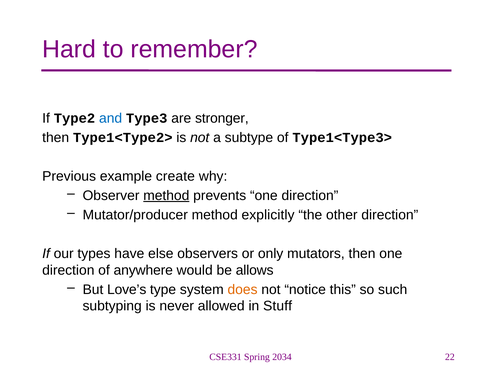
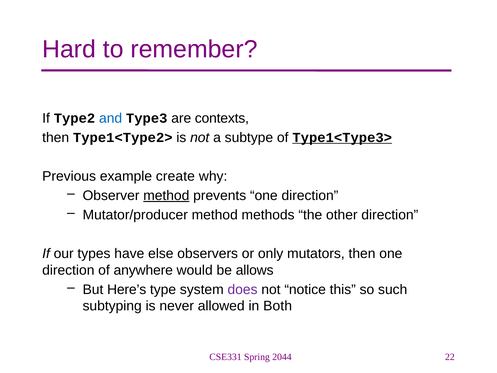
stronger: stronger -> contexts (222, 118)
Type1<Type3> underline: none -> present (342, 137)
explicitly: explicitly -> methods (268, 215)
Love’s: Love’s -> Here’s (127, 289)
does colour: orange -> purple (243, 289)
Stuff: Stuff -> Both (278, 306)
2034: 2034 -> 2044 (282, 357)
